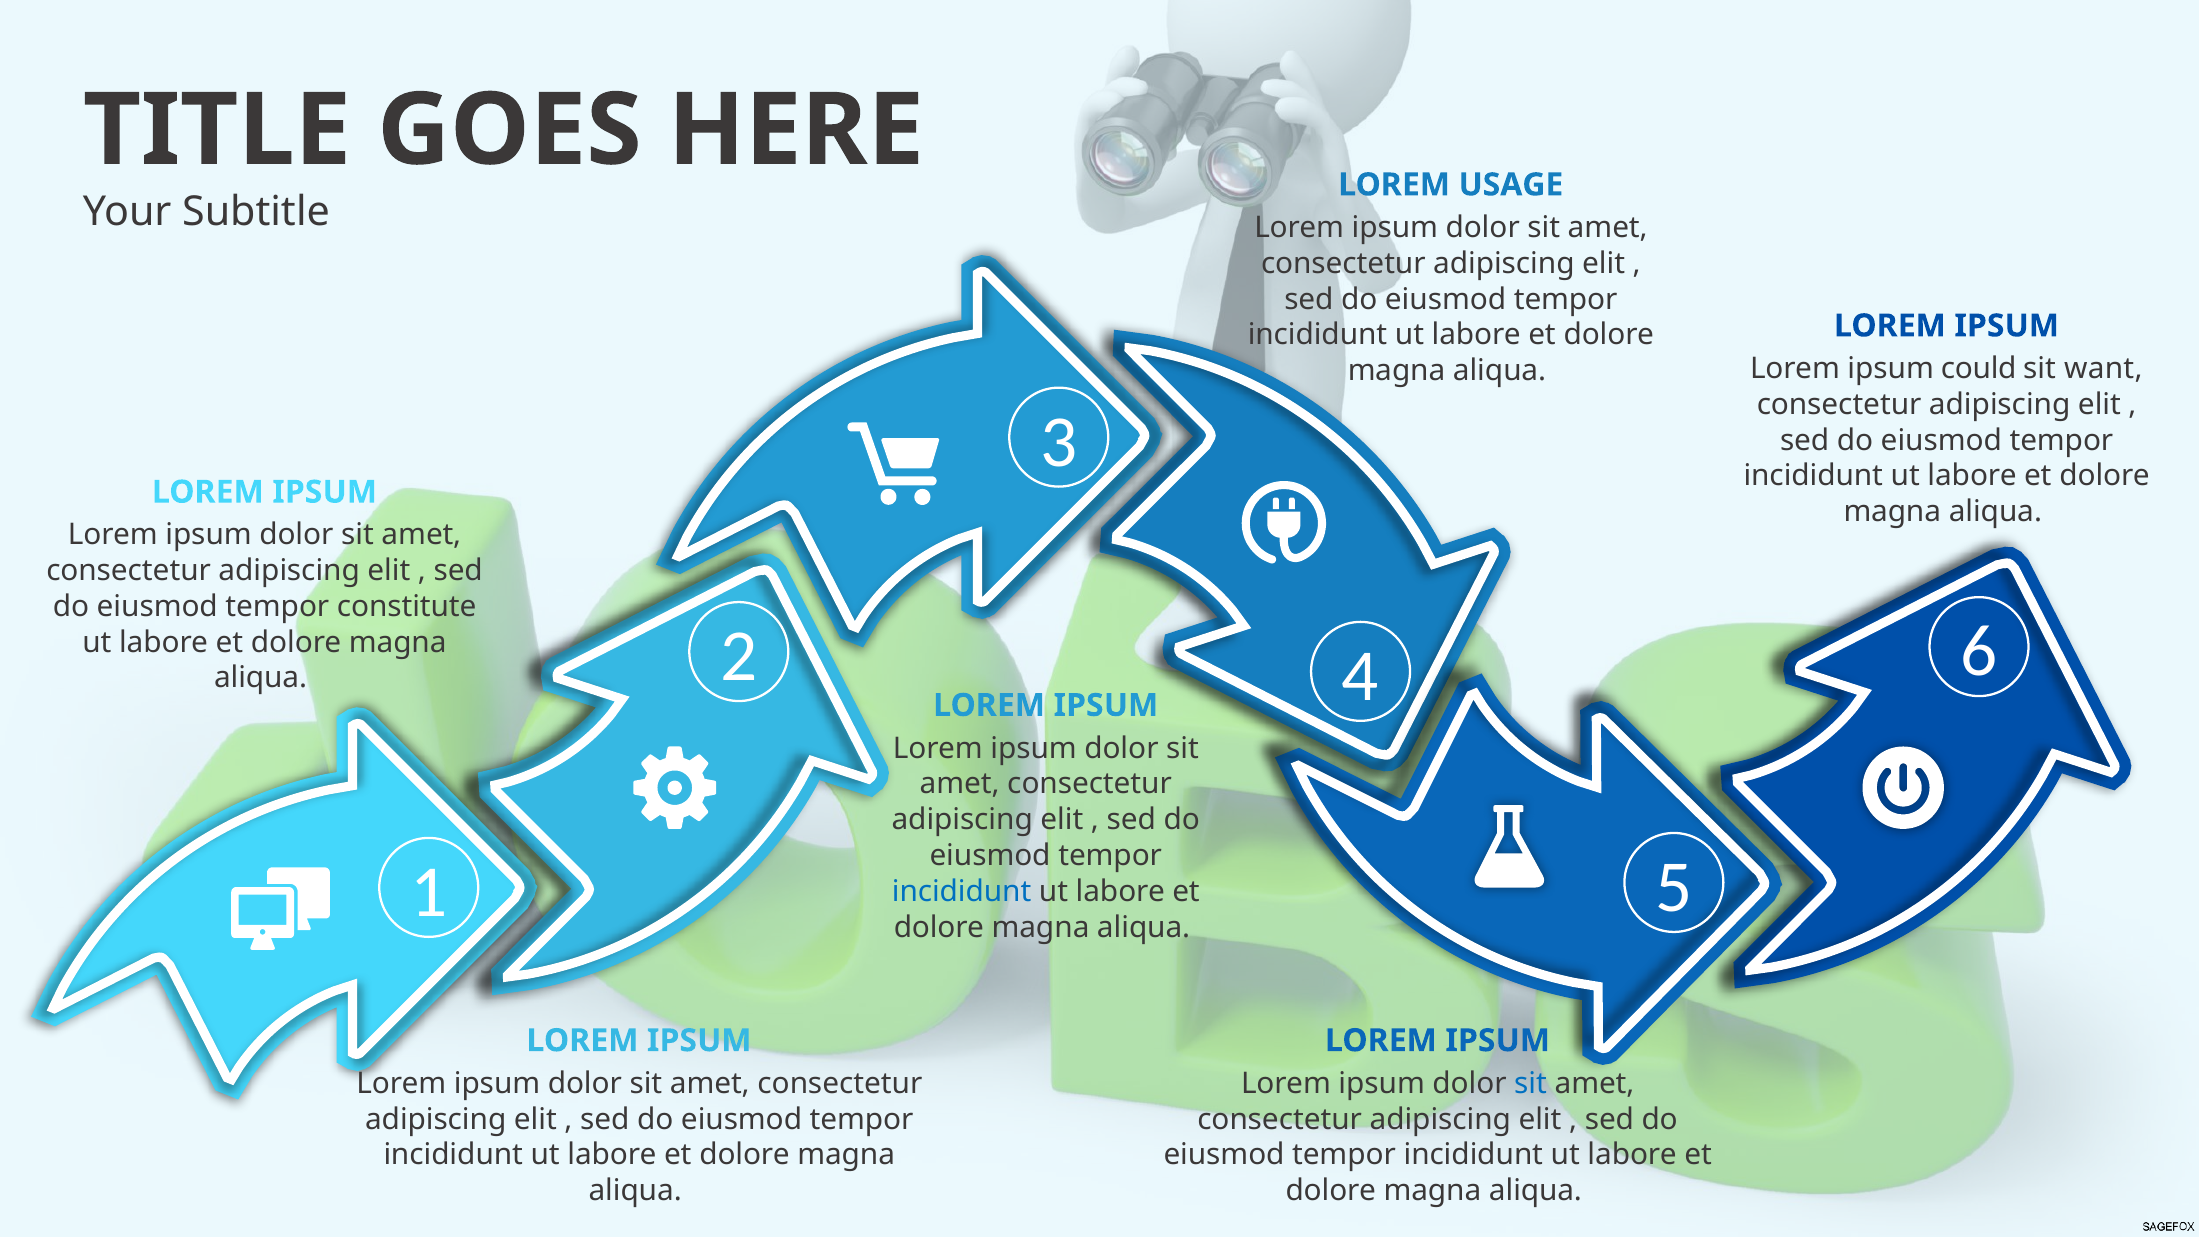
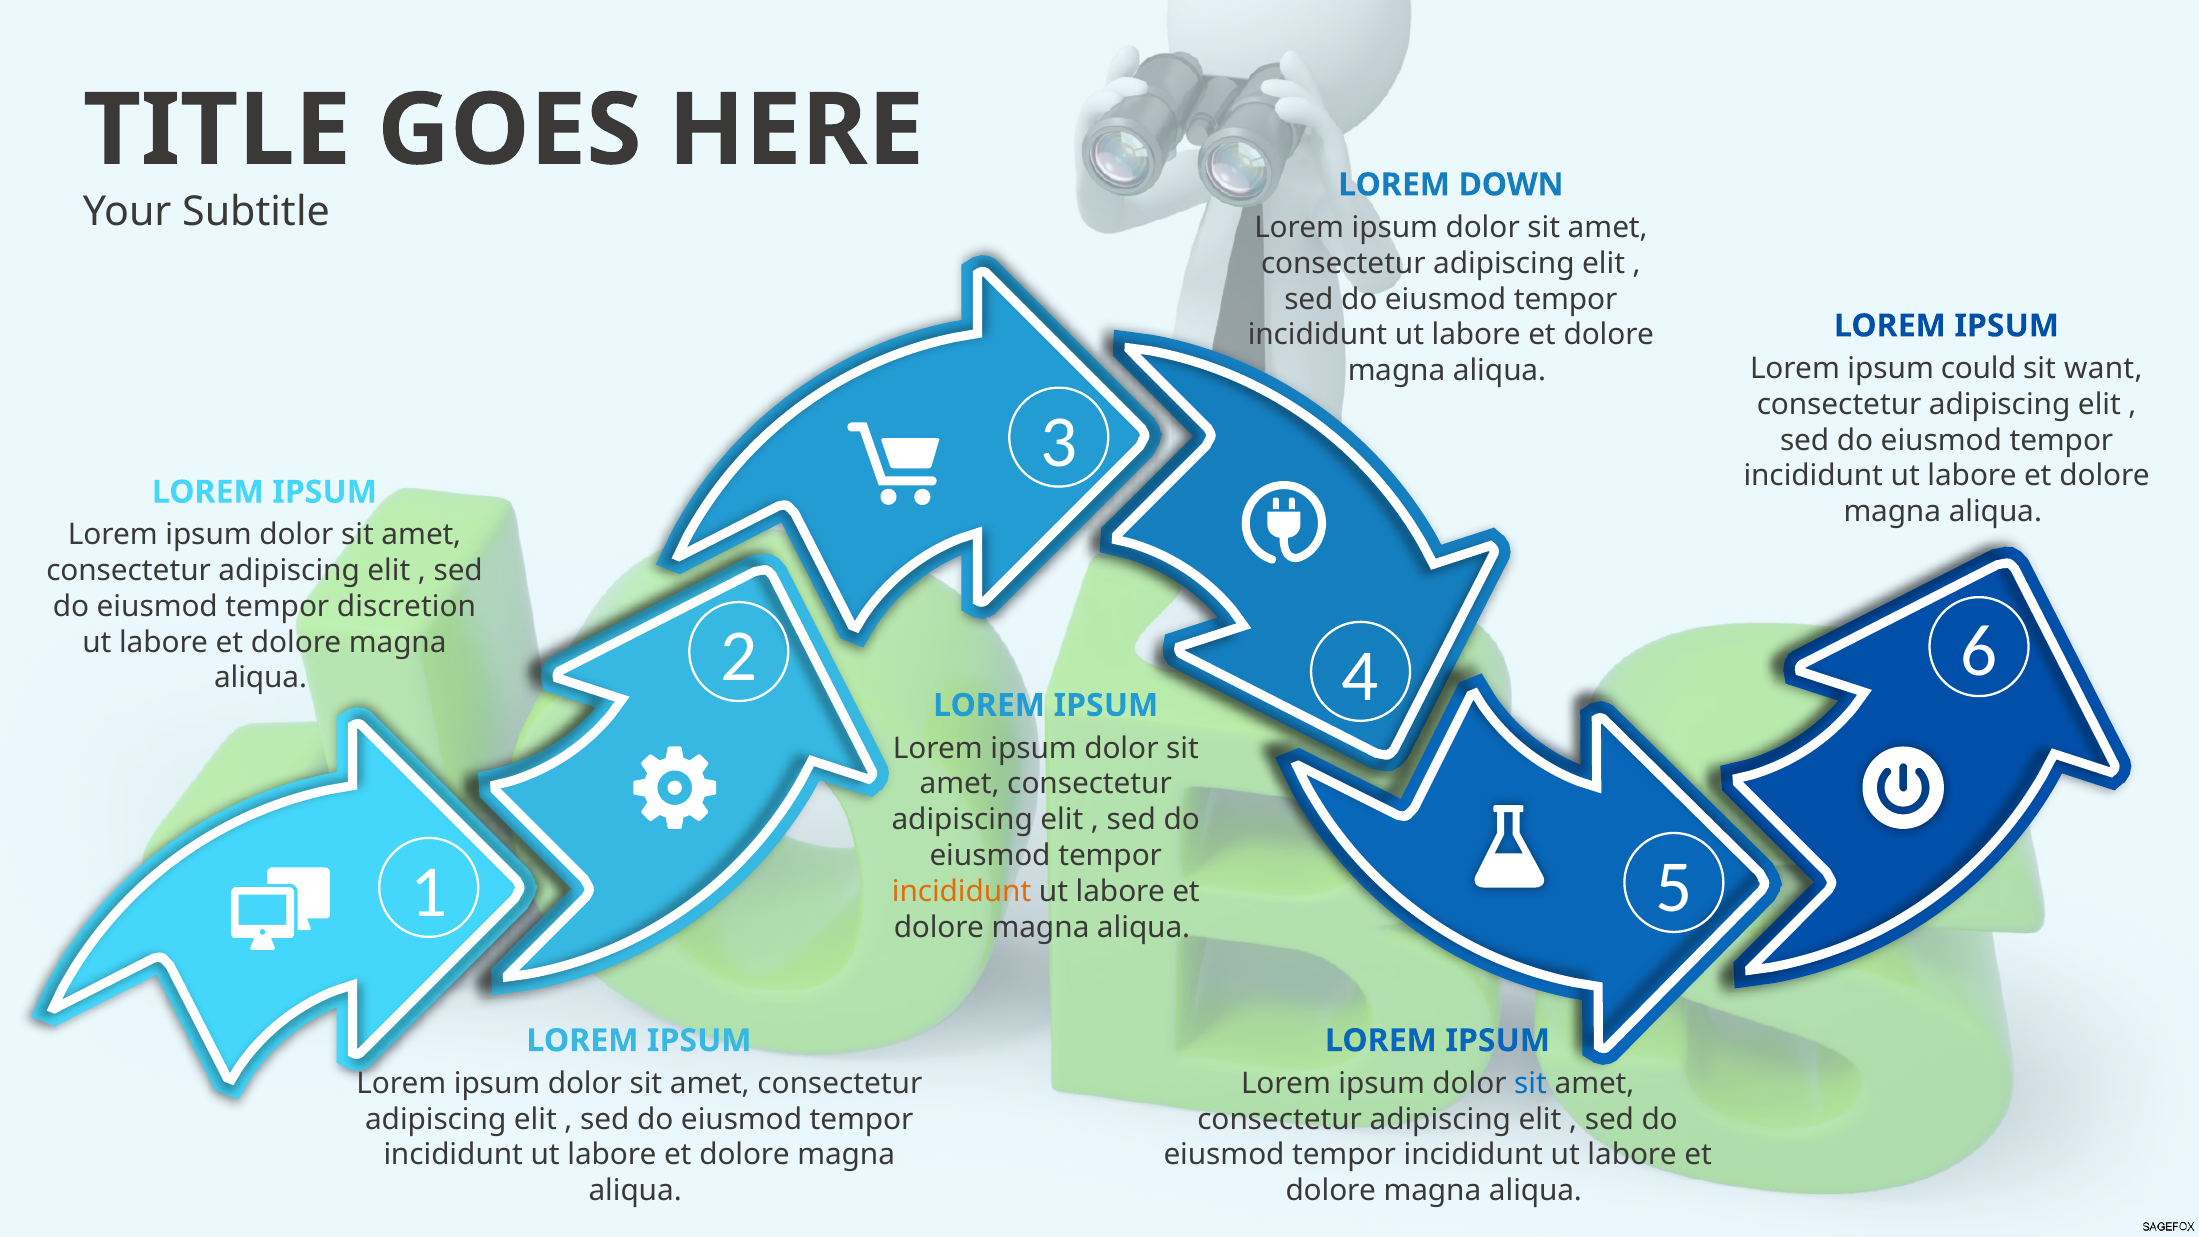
USAGE: USAGE -> DOWN (1511, 185)
constitute: constitute -> discretion (407, 607)
incididunt colour: blue -> orange (962, 891)
